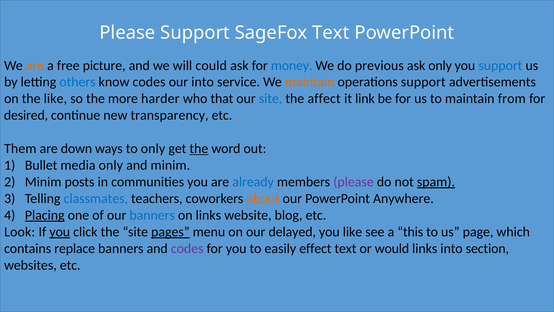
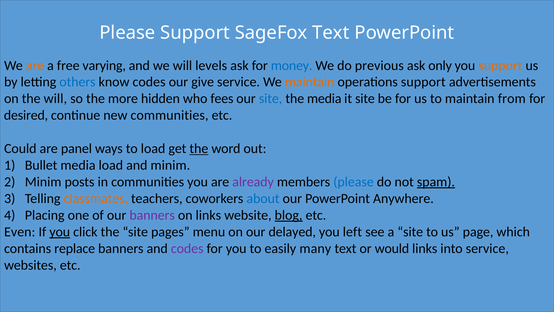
picture: picture -> varying (104, 65)
could: could -> levels (211, 65)
support colour: blue -> orange (500, 65)
our into: into -> give (203, 82)
the like: like -> will (55, 99)
harder: harder -> hidden (160, 99)
that: that -> fees (222, 99)
the affect: affect -> media (324, 99)
it link: link -> site (365, 99)
new transparency: transparency -> communities (169, 115)
Them: Them -> Could (20, 148)
down: down -> panel (76, 148)
to only: only -> load (153, 148)
media only: only -> load (111, 165)
already colour: blue -> purple (253, 182)
please colour: purple -> blue (354, 182)
classmates colour: blue -> orange (96, 198)
about colour: orange -> blue (263, 198)
Placing underline: present -> none (45, 215)
banners colour: blue -> purple (152, 215)
blog underline: none -> present (289, 215)
Look: Look -> Even (20, 232)
pages underline: present -> none (170, 232)
you like: like -> left (352, 232)
a this: this -> site (410, 232)
effect: effect -> many (315, 248)
into section: section -> service (487, 248)
